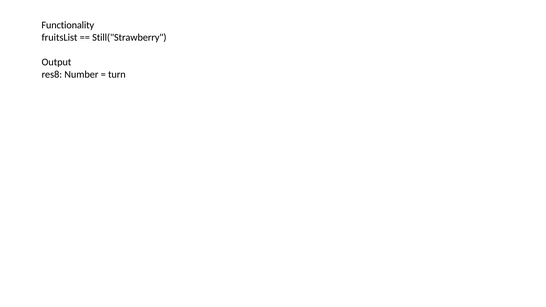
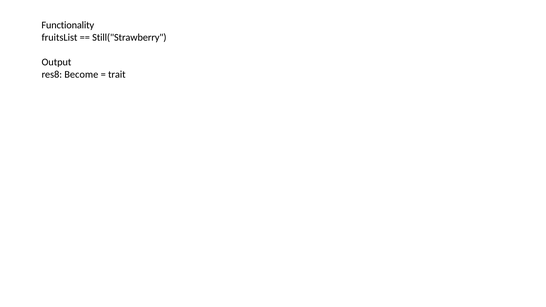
Number: Number -> Become (81, 74)
turn: turn -> trait (117, 74)
